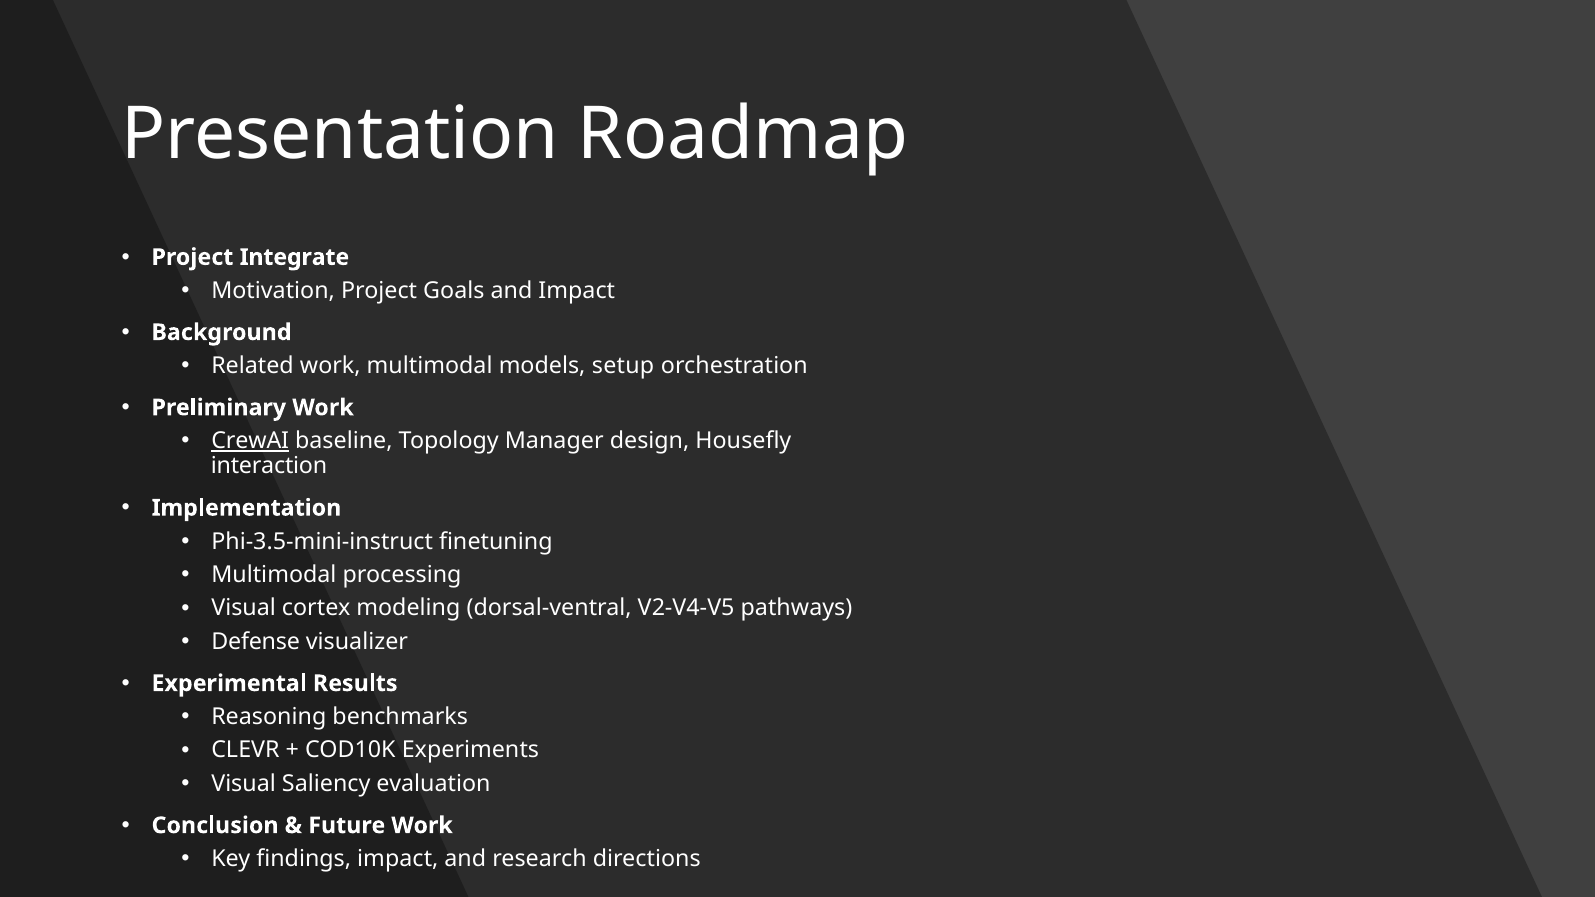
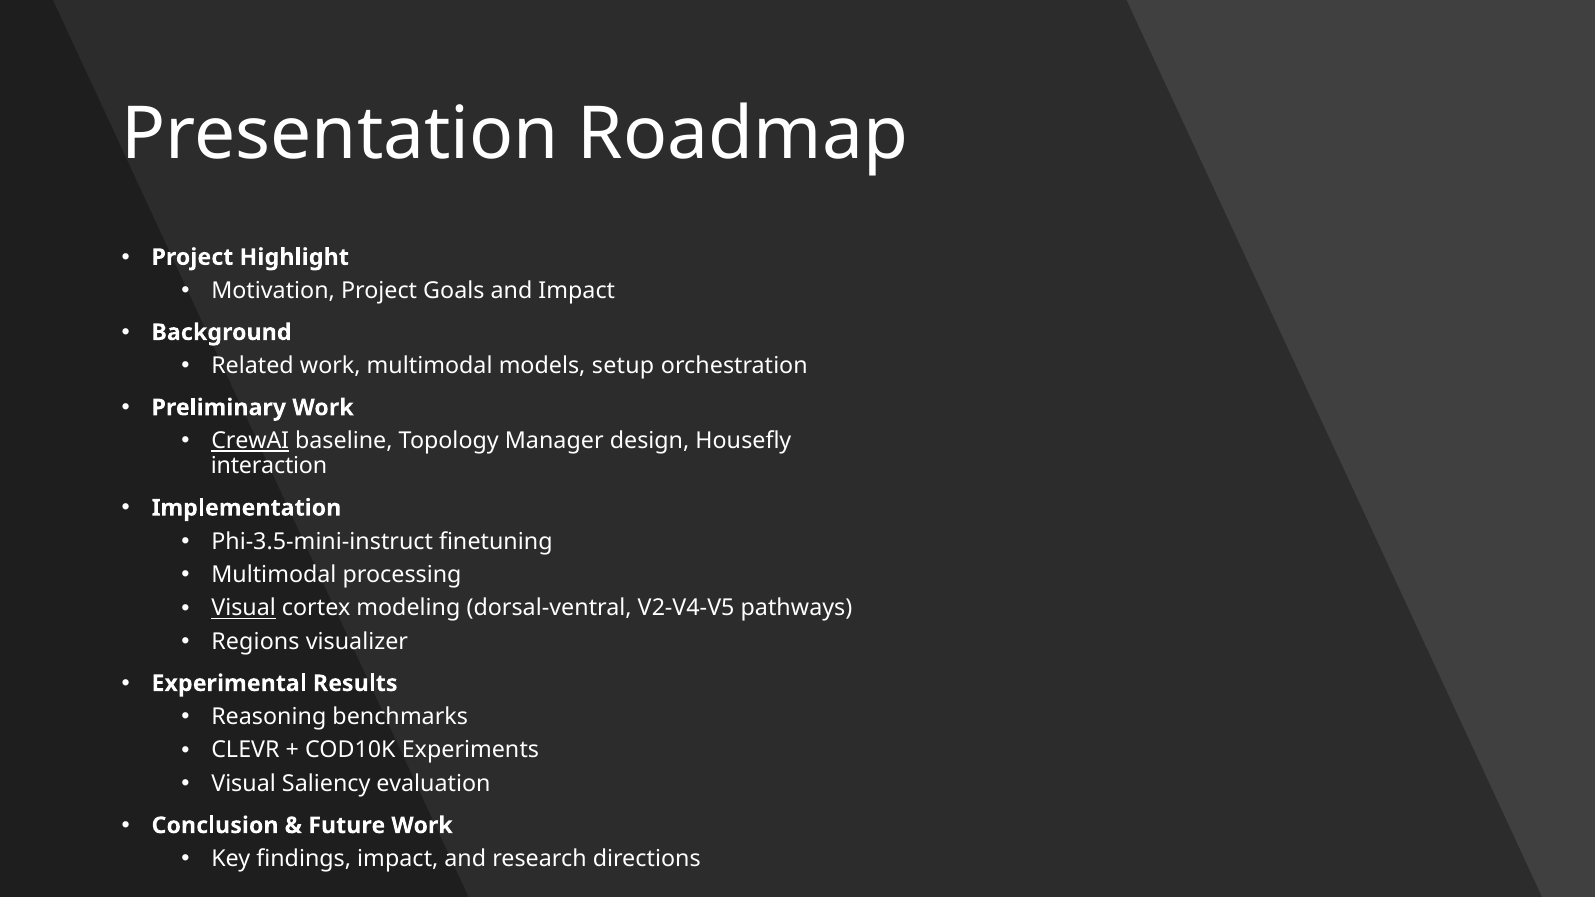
Integrate: Integrate -> Highlight (294, 257)
Visual underline: none -> present (244, 608)
Defense: Defense -> Regions (255, 642)
